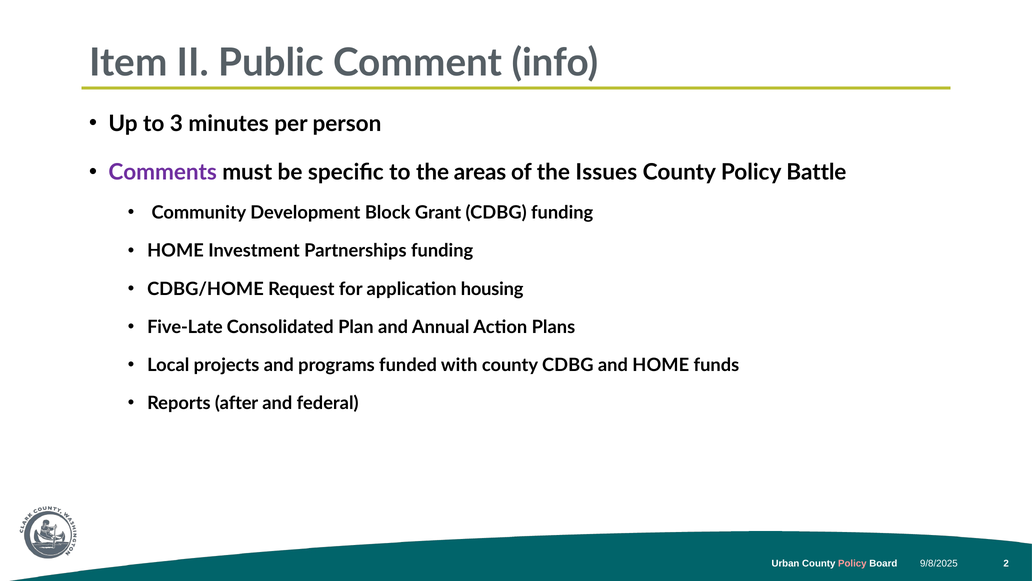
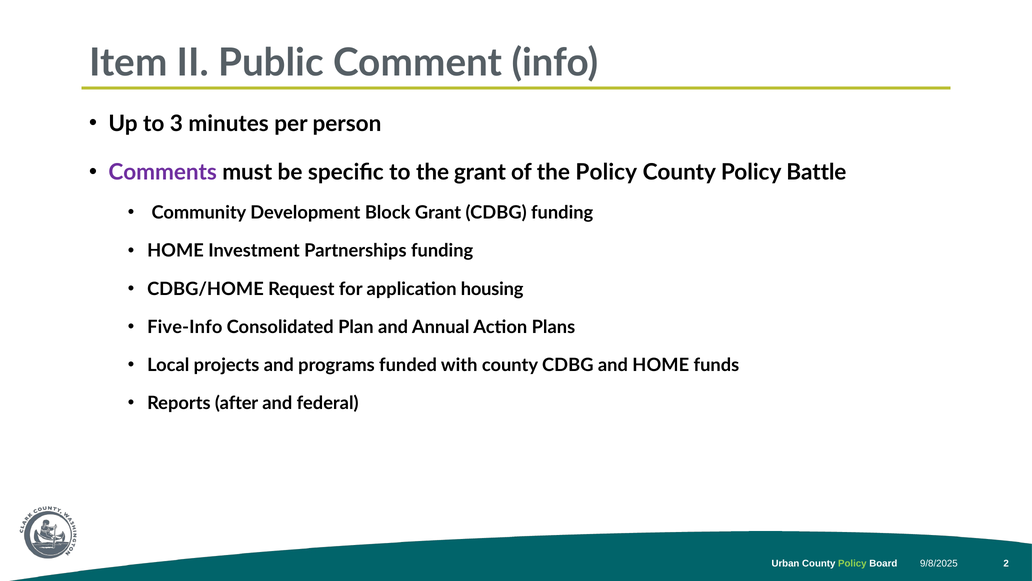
the areas: areas -> grant (480, 172)
the Issues: Issues -> Policy (606, 172)
Five-Late: Five-Late -> Five-Info (185, 327)
Policy colour: pink -> light green (852, 563)
